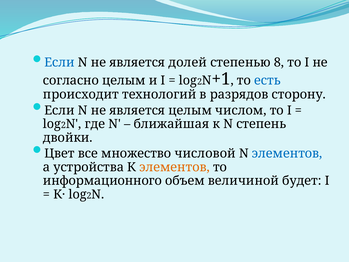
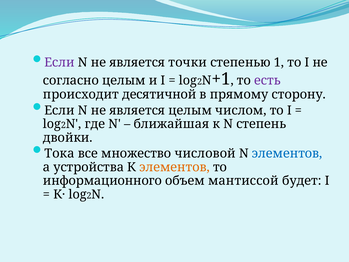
Если colour: blue -> purple (59, 63)
долей: долей -> точки (188, 63)
8: 8 -> 1 (279, 63)
есть colour: blue -> purple (267, 80)
технологий: технологий -> десятичной (159, 94)
разрядов: разрядов -> прямому (239, 94)
Цвет: Цвет -> Тока (59, 153)
величиной: величиной -> мантиссой (243, 181)
